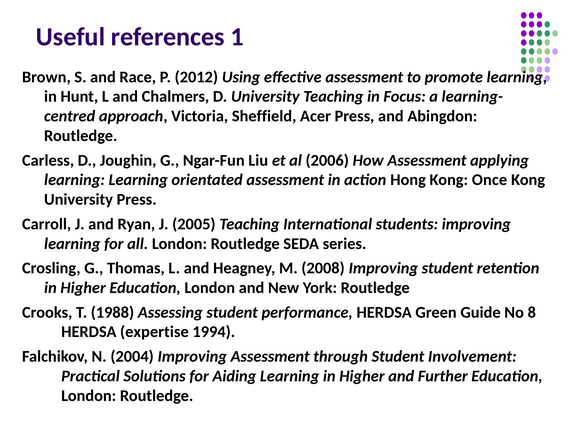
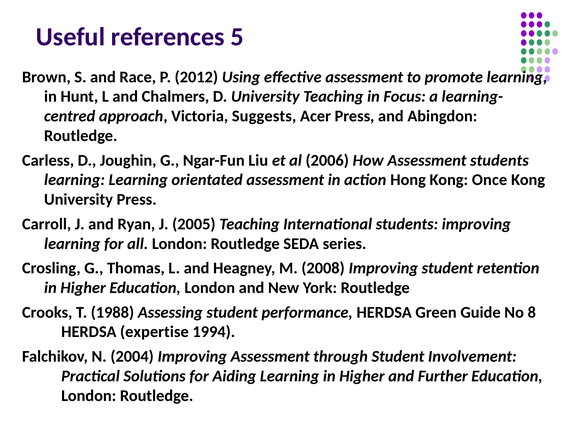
1: 1 -> 5 (237, 37)
Sheffield: Sheffield -> Suggests (264, 116)
Assessment applying: applying -> students (499, 160)
